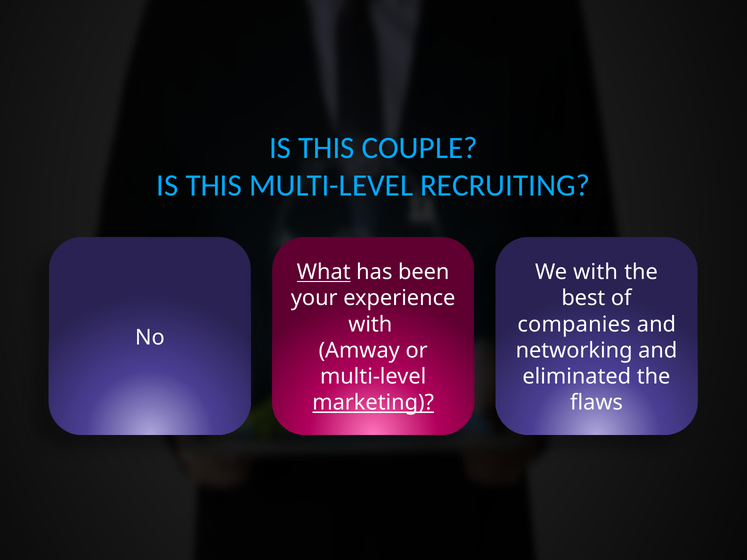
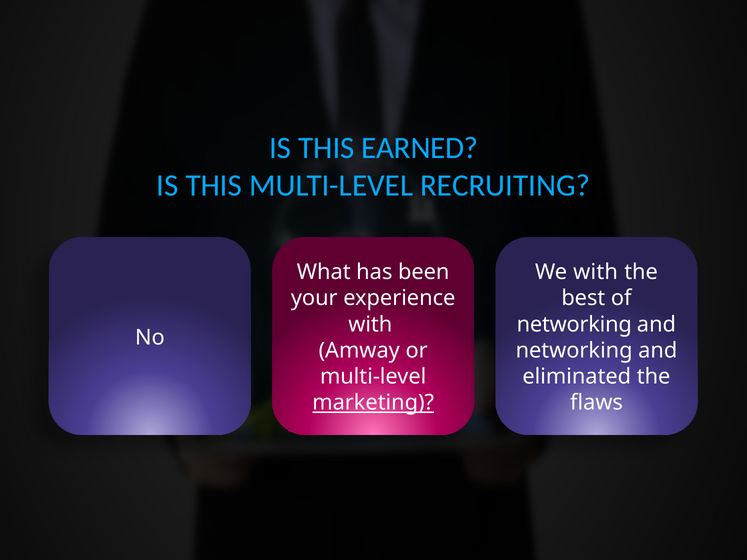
COUPLE: COUPLE -> EARNED (420, 148)
What underline: present -> none (324, 272)
companies: companies -> networking (574, 325)
